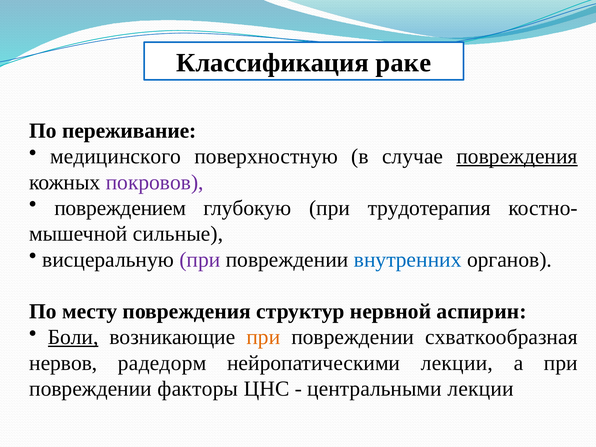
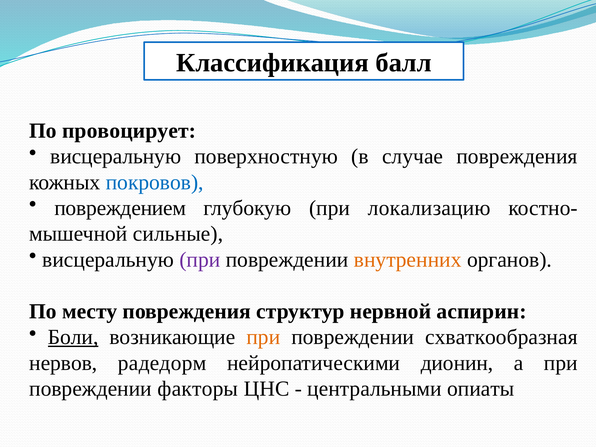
раке: раке -> балл (404, 63)
переживание: переживание -> провоцирует (129, 131)
медицинского: медицинского -> висцеральную (116, 156)
повреждения underline: present -> none (517, 156)
покровов colour: purple -> blue (155, 182)
трудотерапия: трудотерапия -> локализацию (429, 208)
внутренних colour: blue -> orange (408, 260)
нейропатическими лекции: лекции -> дионин (457, 363)
центральными лекции: лекции -> опиаты (481, 389)
